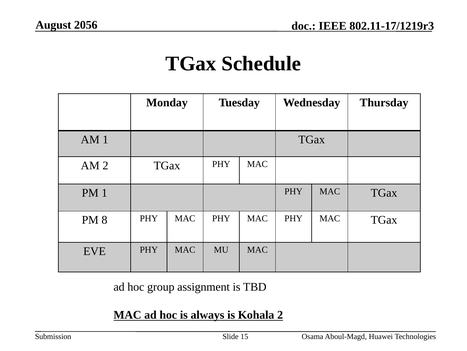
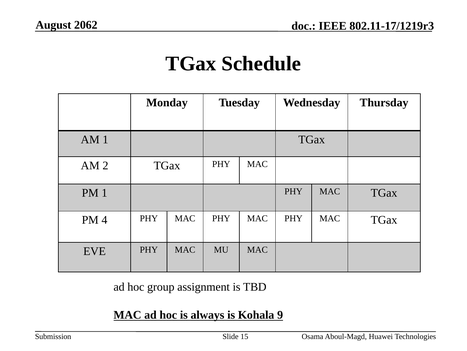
2056: 2056 -> 2062 (86, 25)
8: 8 -> 4 (104, 220)
Kohala 2: 2 -> 9 (280, 314)
